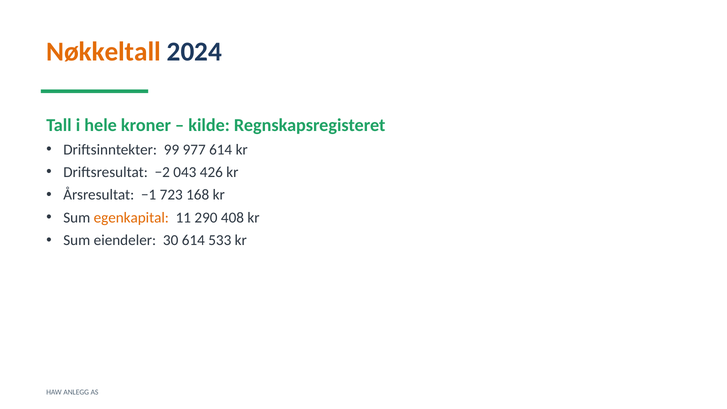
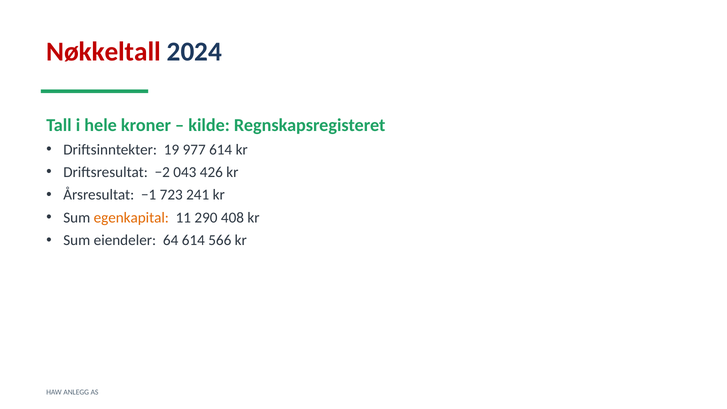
Nøkkeltall colour: orange -> red (104, 52)
99: 99 -> 19 (172, 149)
168: 168 -> 241 (198, 195)
30: 30 -> 64 (171, 240)
533: 533 -> 566 (220, 240)
